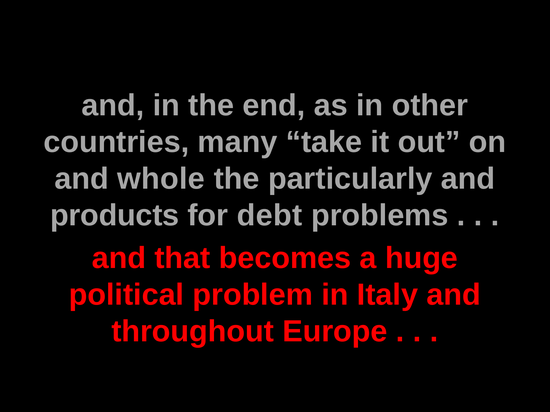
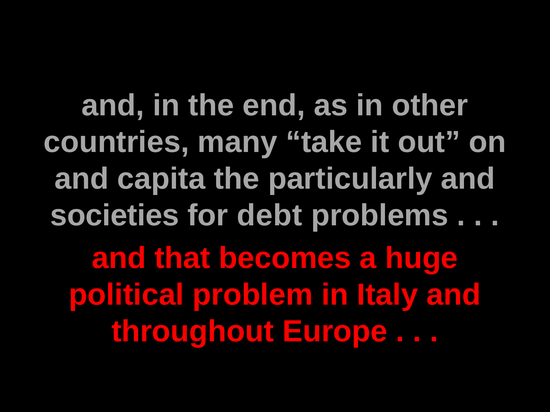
whole: whole -> capita (161, 179)
products: products -> societies (115, 216)
